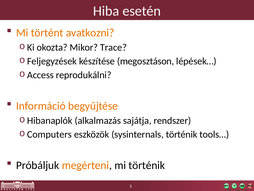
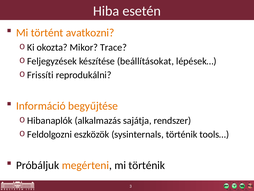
megosztáson: megosztáson -> beállításokat (146, 61)
Access: Access -> Frissíti (40, 75)
Computers: Computers -> Feldolgozni (50, 134)
